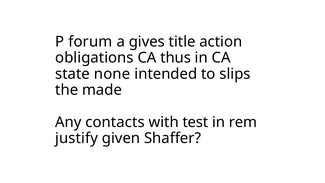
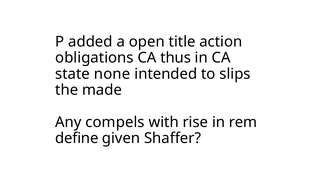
forum: forum -> added (90, 42)
gives: gives -> open (147, 42)
contacts: contacts -> compels (115, 122)
test: test -> rise (195, 122)
justify: justify -> define (77, 138)
